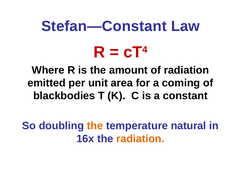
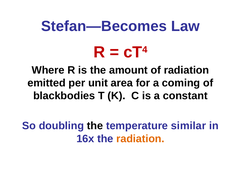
Stefan—Constant: Stefan—Constant -> Stefan—Becomes (104, 26)
the colour: orange -> black (95, 126)
natural: natural -> similar (188, 126)
